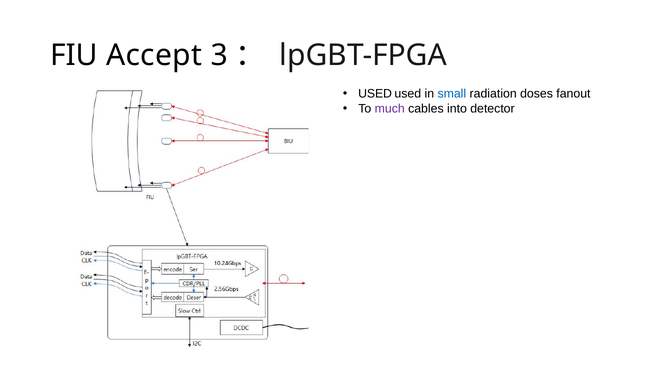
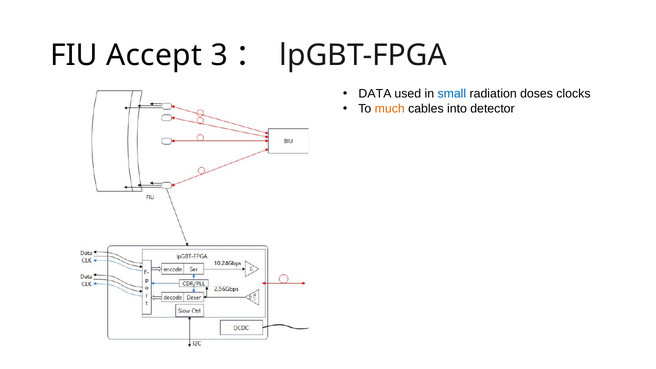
USED: USED -> DATA (375, 94)
fanout: fanout -> clocks (573, 94)
much colour: purple -> orange (390, 109)
